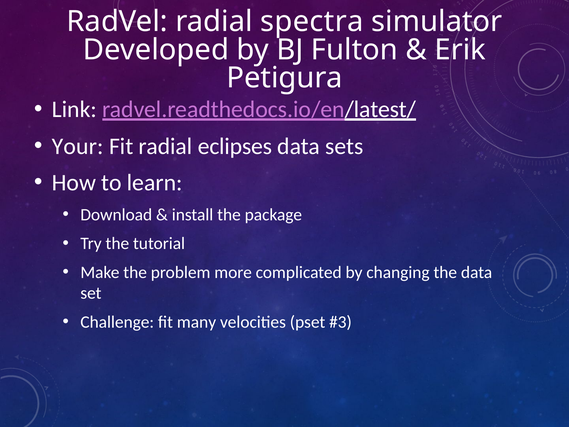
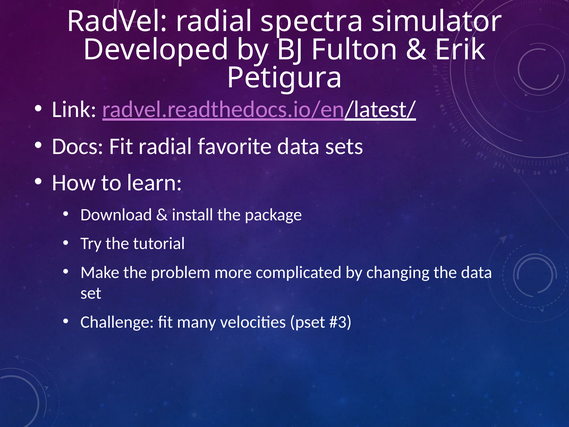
Your: Your -> Docs (78, 146)
eclipses: eclipses -> favorite (235, 146)
